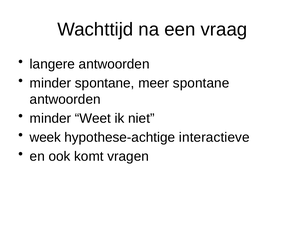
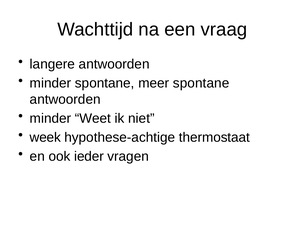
interactieve: interactieve -> thermostaat (214, 137)
komt: komt -> ieder (89, 156)
